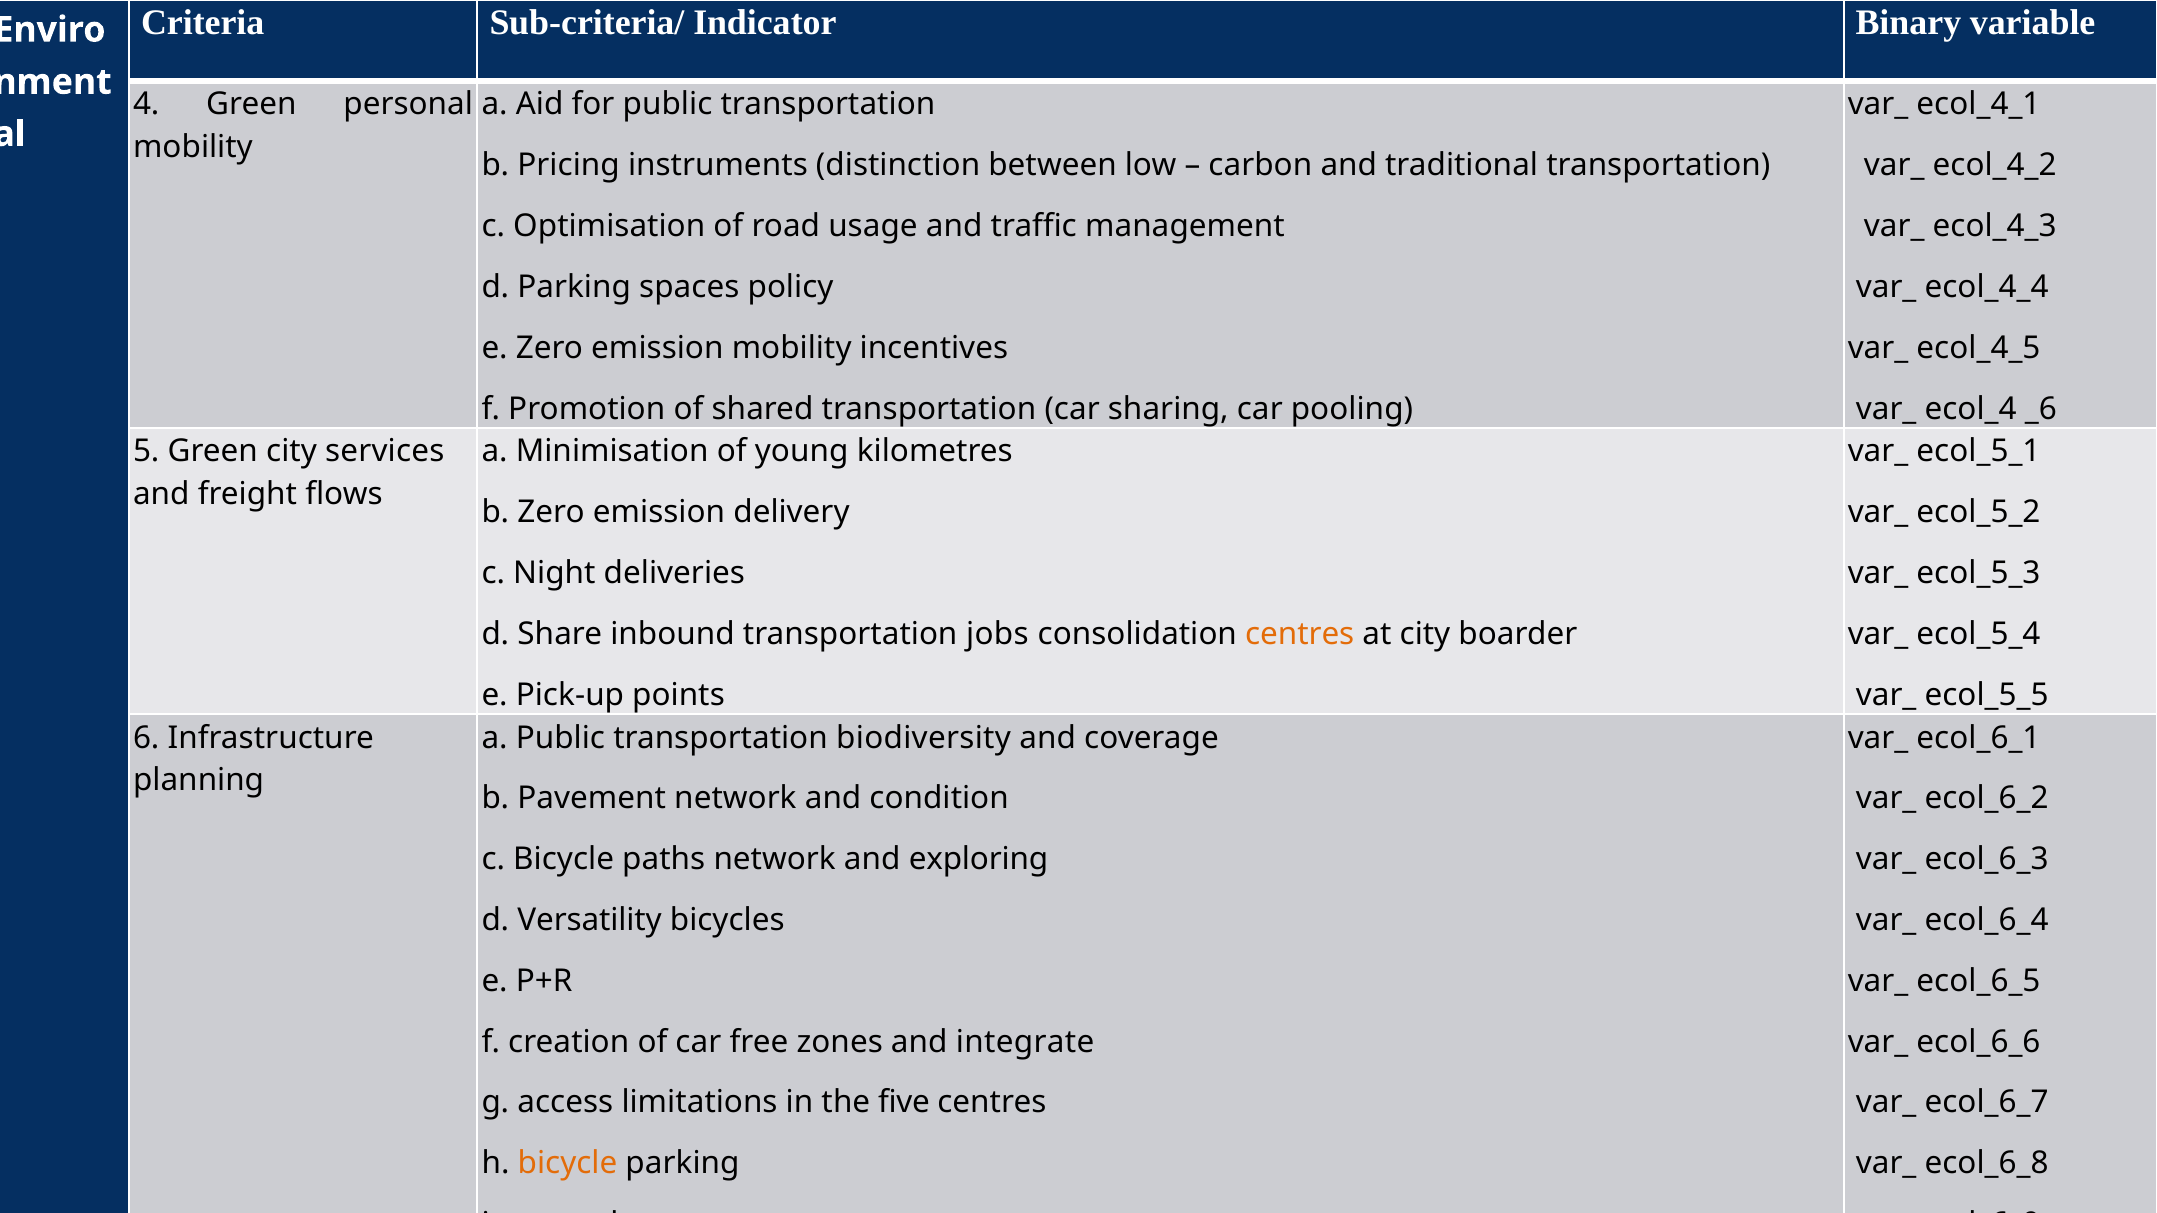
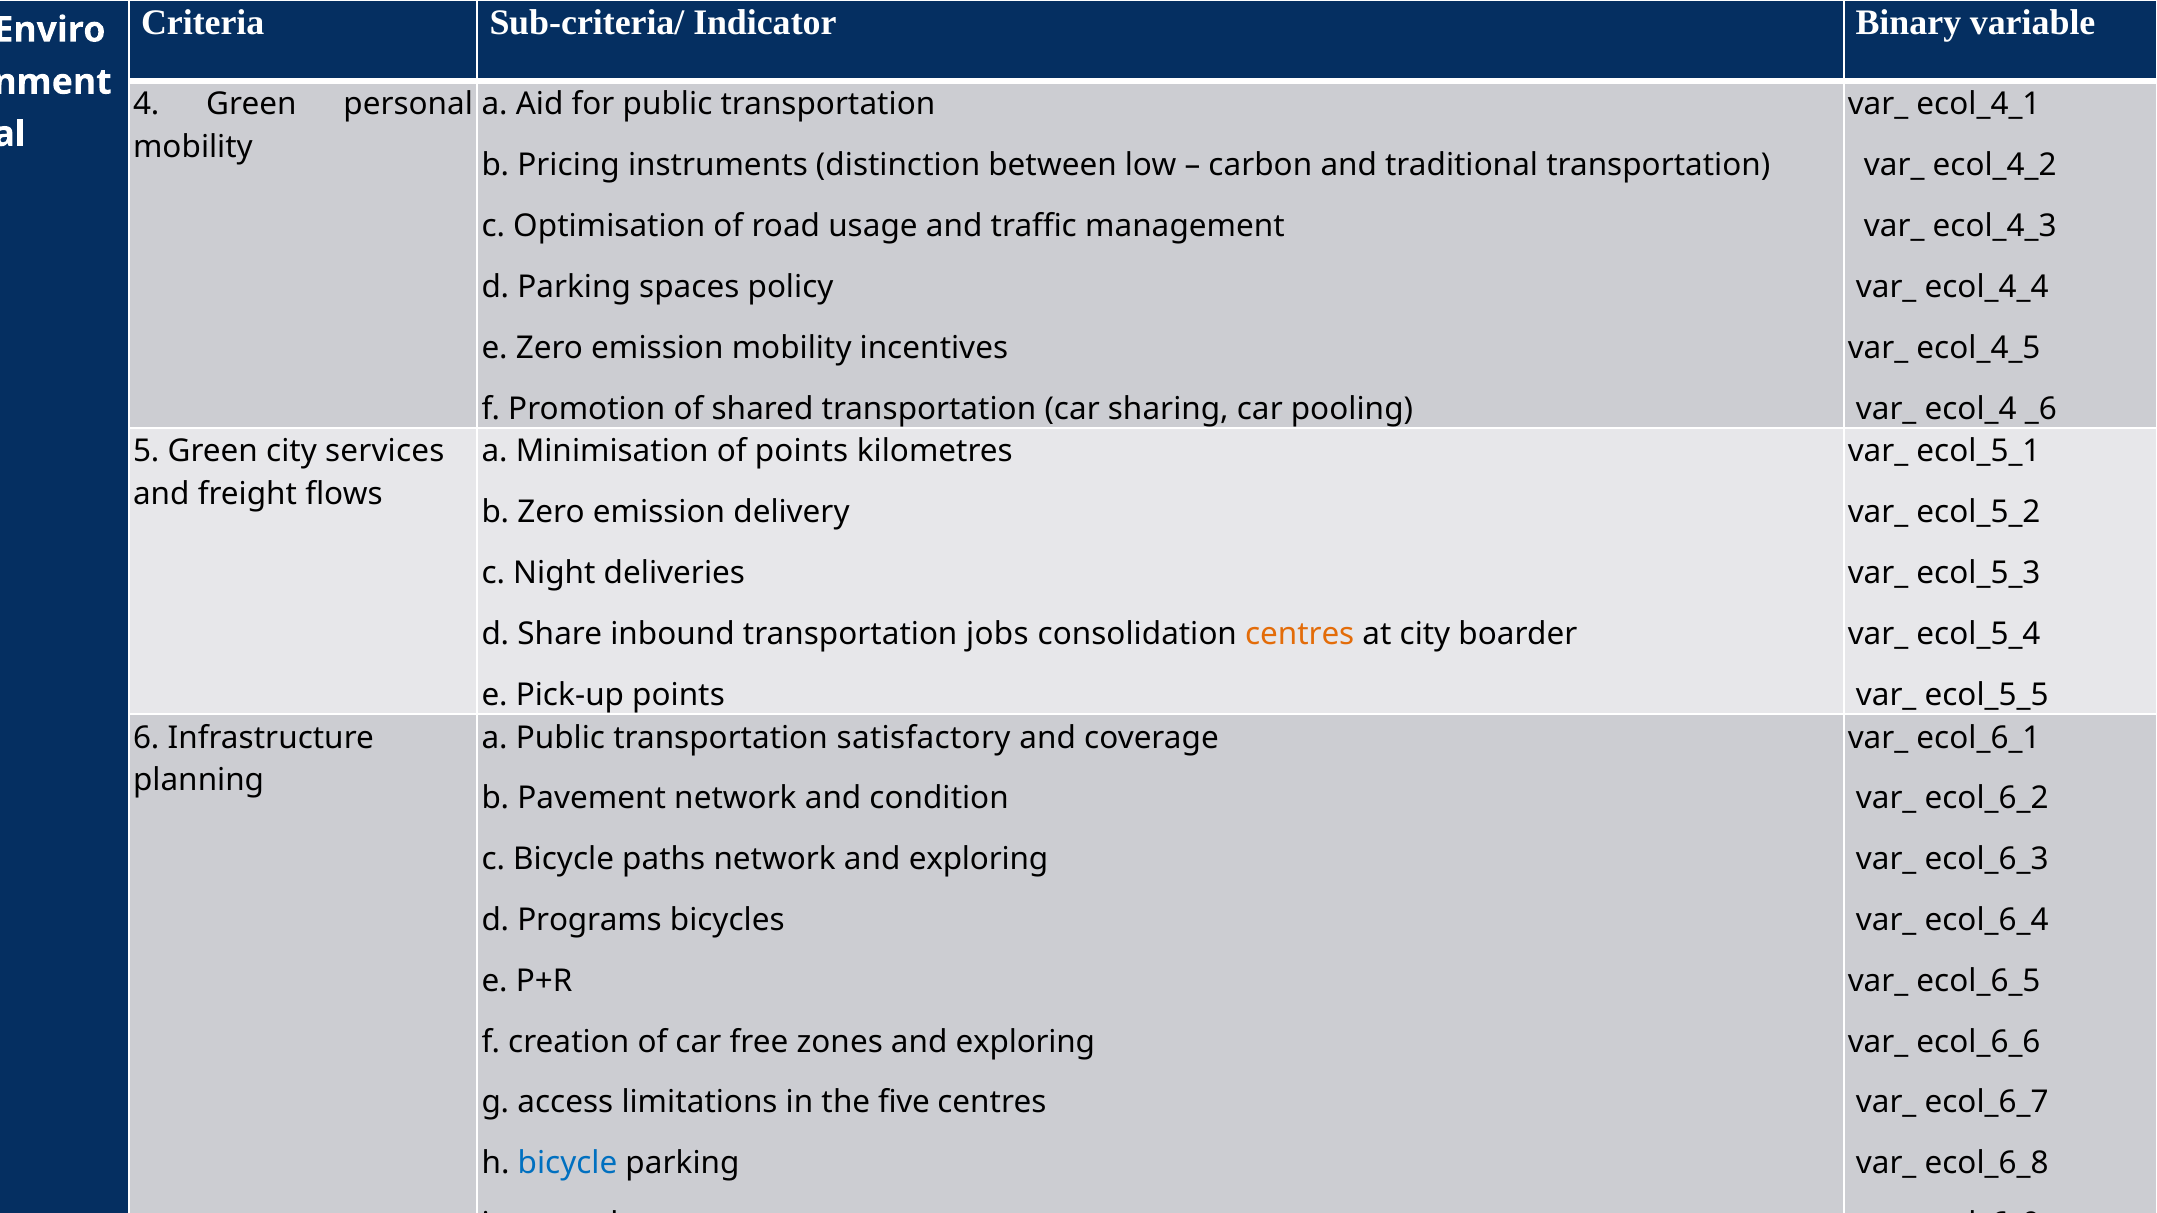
of young: young -> points (802, 452)
biodiversity: biodiversity -> satisfactory (924, 738)
Versatility: Versatility -> Programs (590, 920)
zones and integrate: integrate -> exploring (1025, 1042)
bicycle colour: orange -> blue (567, 1164)
